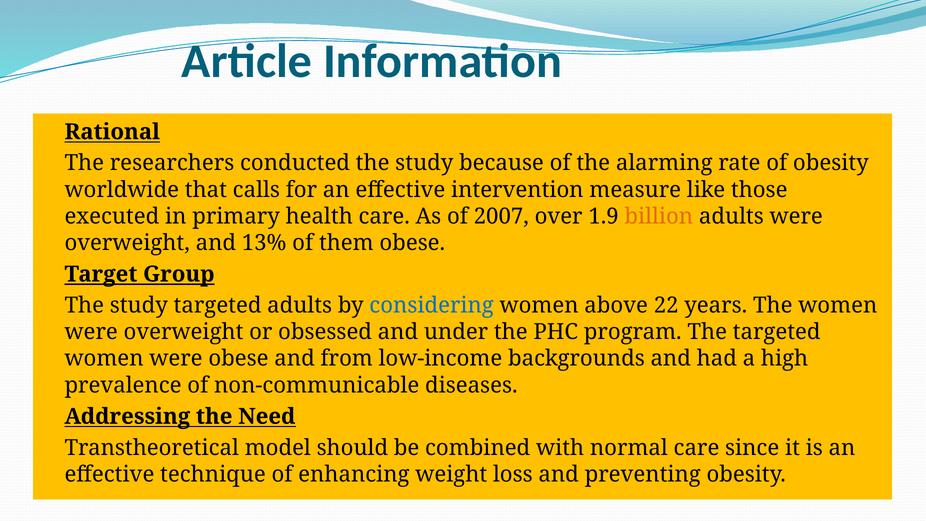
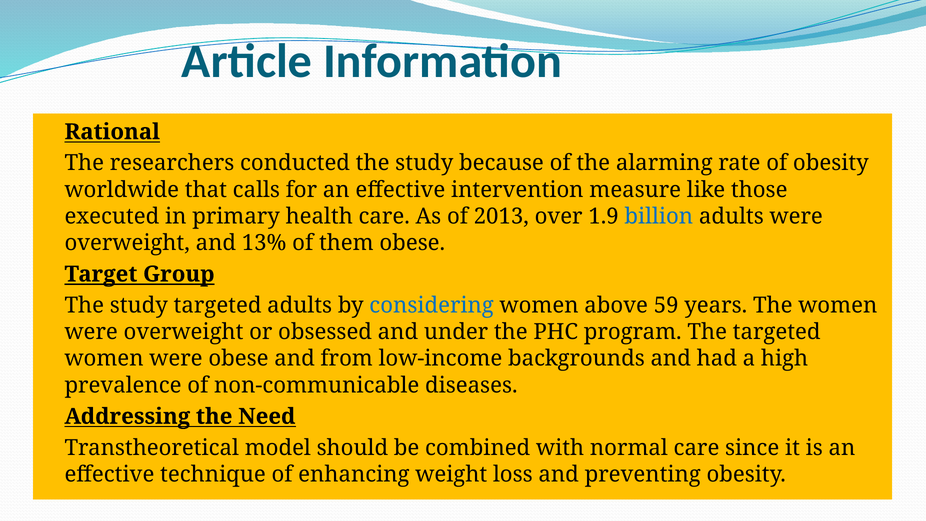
2007: 2007 -> 2013 (501, 216)
billion colour: orange -> blue (659, 216)
22: 22 -> 59 (666, 305)
